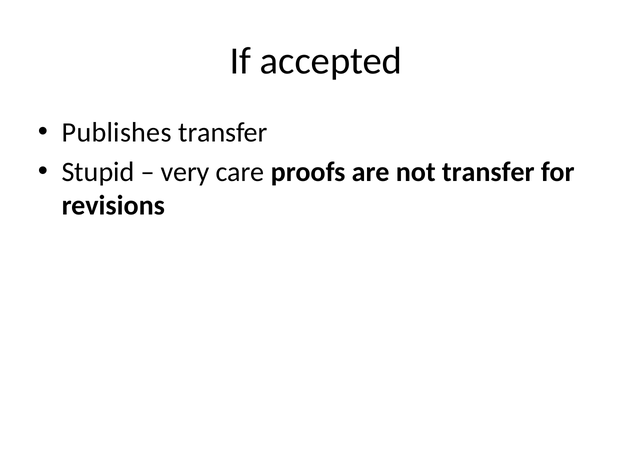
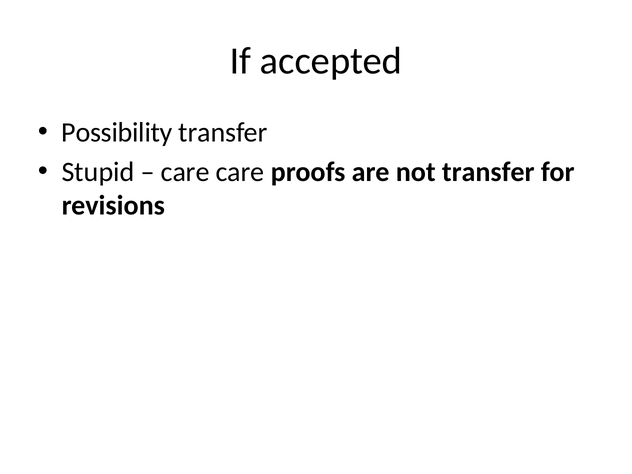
Publishes: Publishes -> Possibility (117, 133)
very: very -> care (185, 172)
